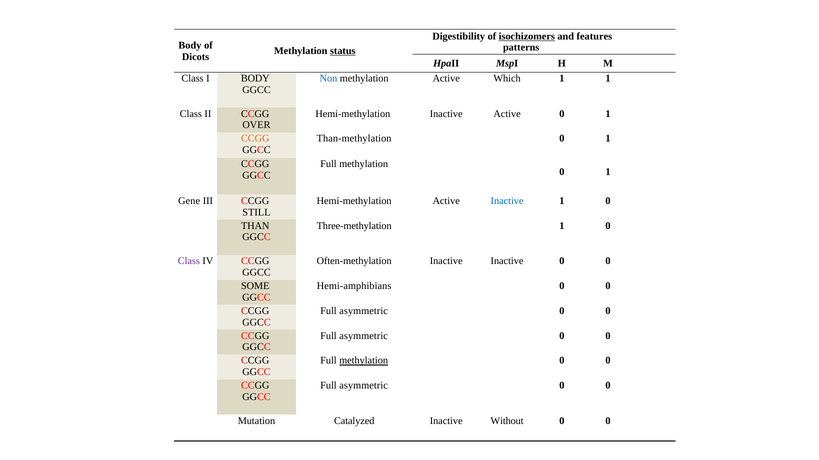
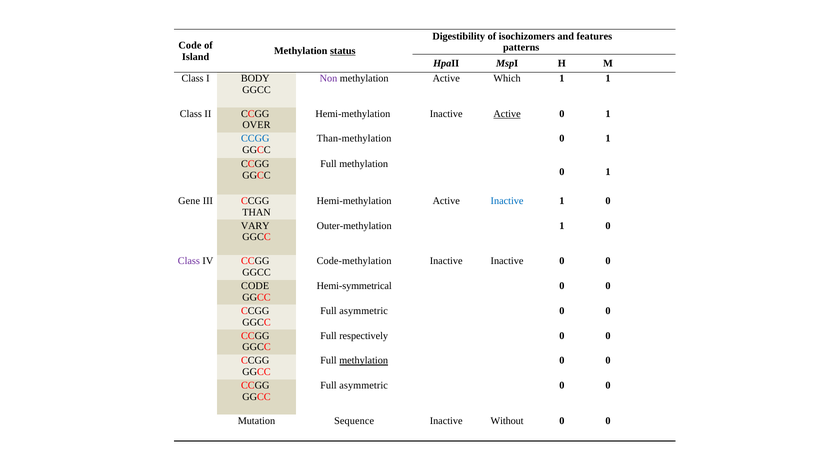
isochizomers underline: present -> none (527, 36)
Body: Body -> Code (190, 45)
Dicots: Dicots -> Island (196, 57)
Non colour: blue -> purple (329, 79)
Active underline: none -> present (507, 114)
CCGG colour: orange -> blue (255, 139)
STILL: STILL -> THAN (257, 213)
THAN: THAN -> VARY (255, 226)
Three-methylation: Three-methylation -> Outer-methylation (354, 226)
Often-methylation: Often-methylation -> Code-methylation (354, 261)
SOME: SOME -> CODE (255, 286)
Hemi-amphibians: Hemi-amphibians -> Hemi-symmetrical (354, 286)
asymmetric: asymmetric -> respectively (364, 336)
Catalyzed: Catalyzed -> Sequence (354, 421)
